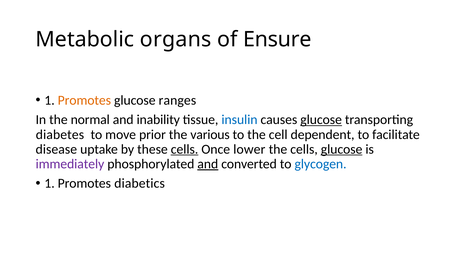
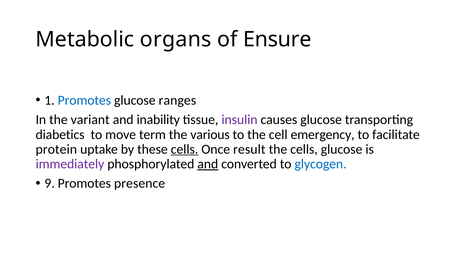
Promotes colour: orange -> blue (84, 100)
normal: normal -> variant (90, 120)
insulin colour: blue -> purple (239, 120)
glucose underline: present -> none (321, 120)
diabetes: diabetes -> diabetics (60, 134)
prior: prior -> term (152, 134)
dependent: dependent -> emergency (323, 134)
disease: disease -> protein (56, 149)
lower: lower -> result (249, 149)
glucose underline: present -> none (342, 149)
1: 1 -> 9 (50, 183)
diabetics: diabetics -> presence (140, 183)
